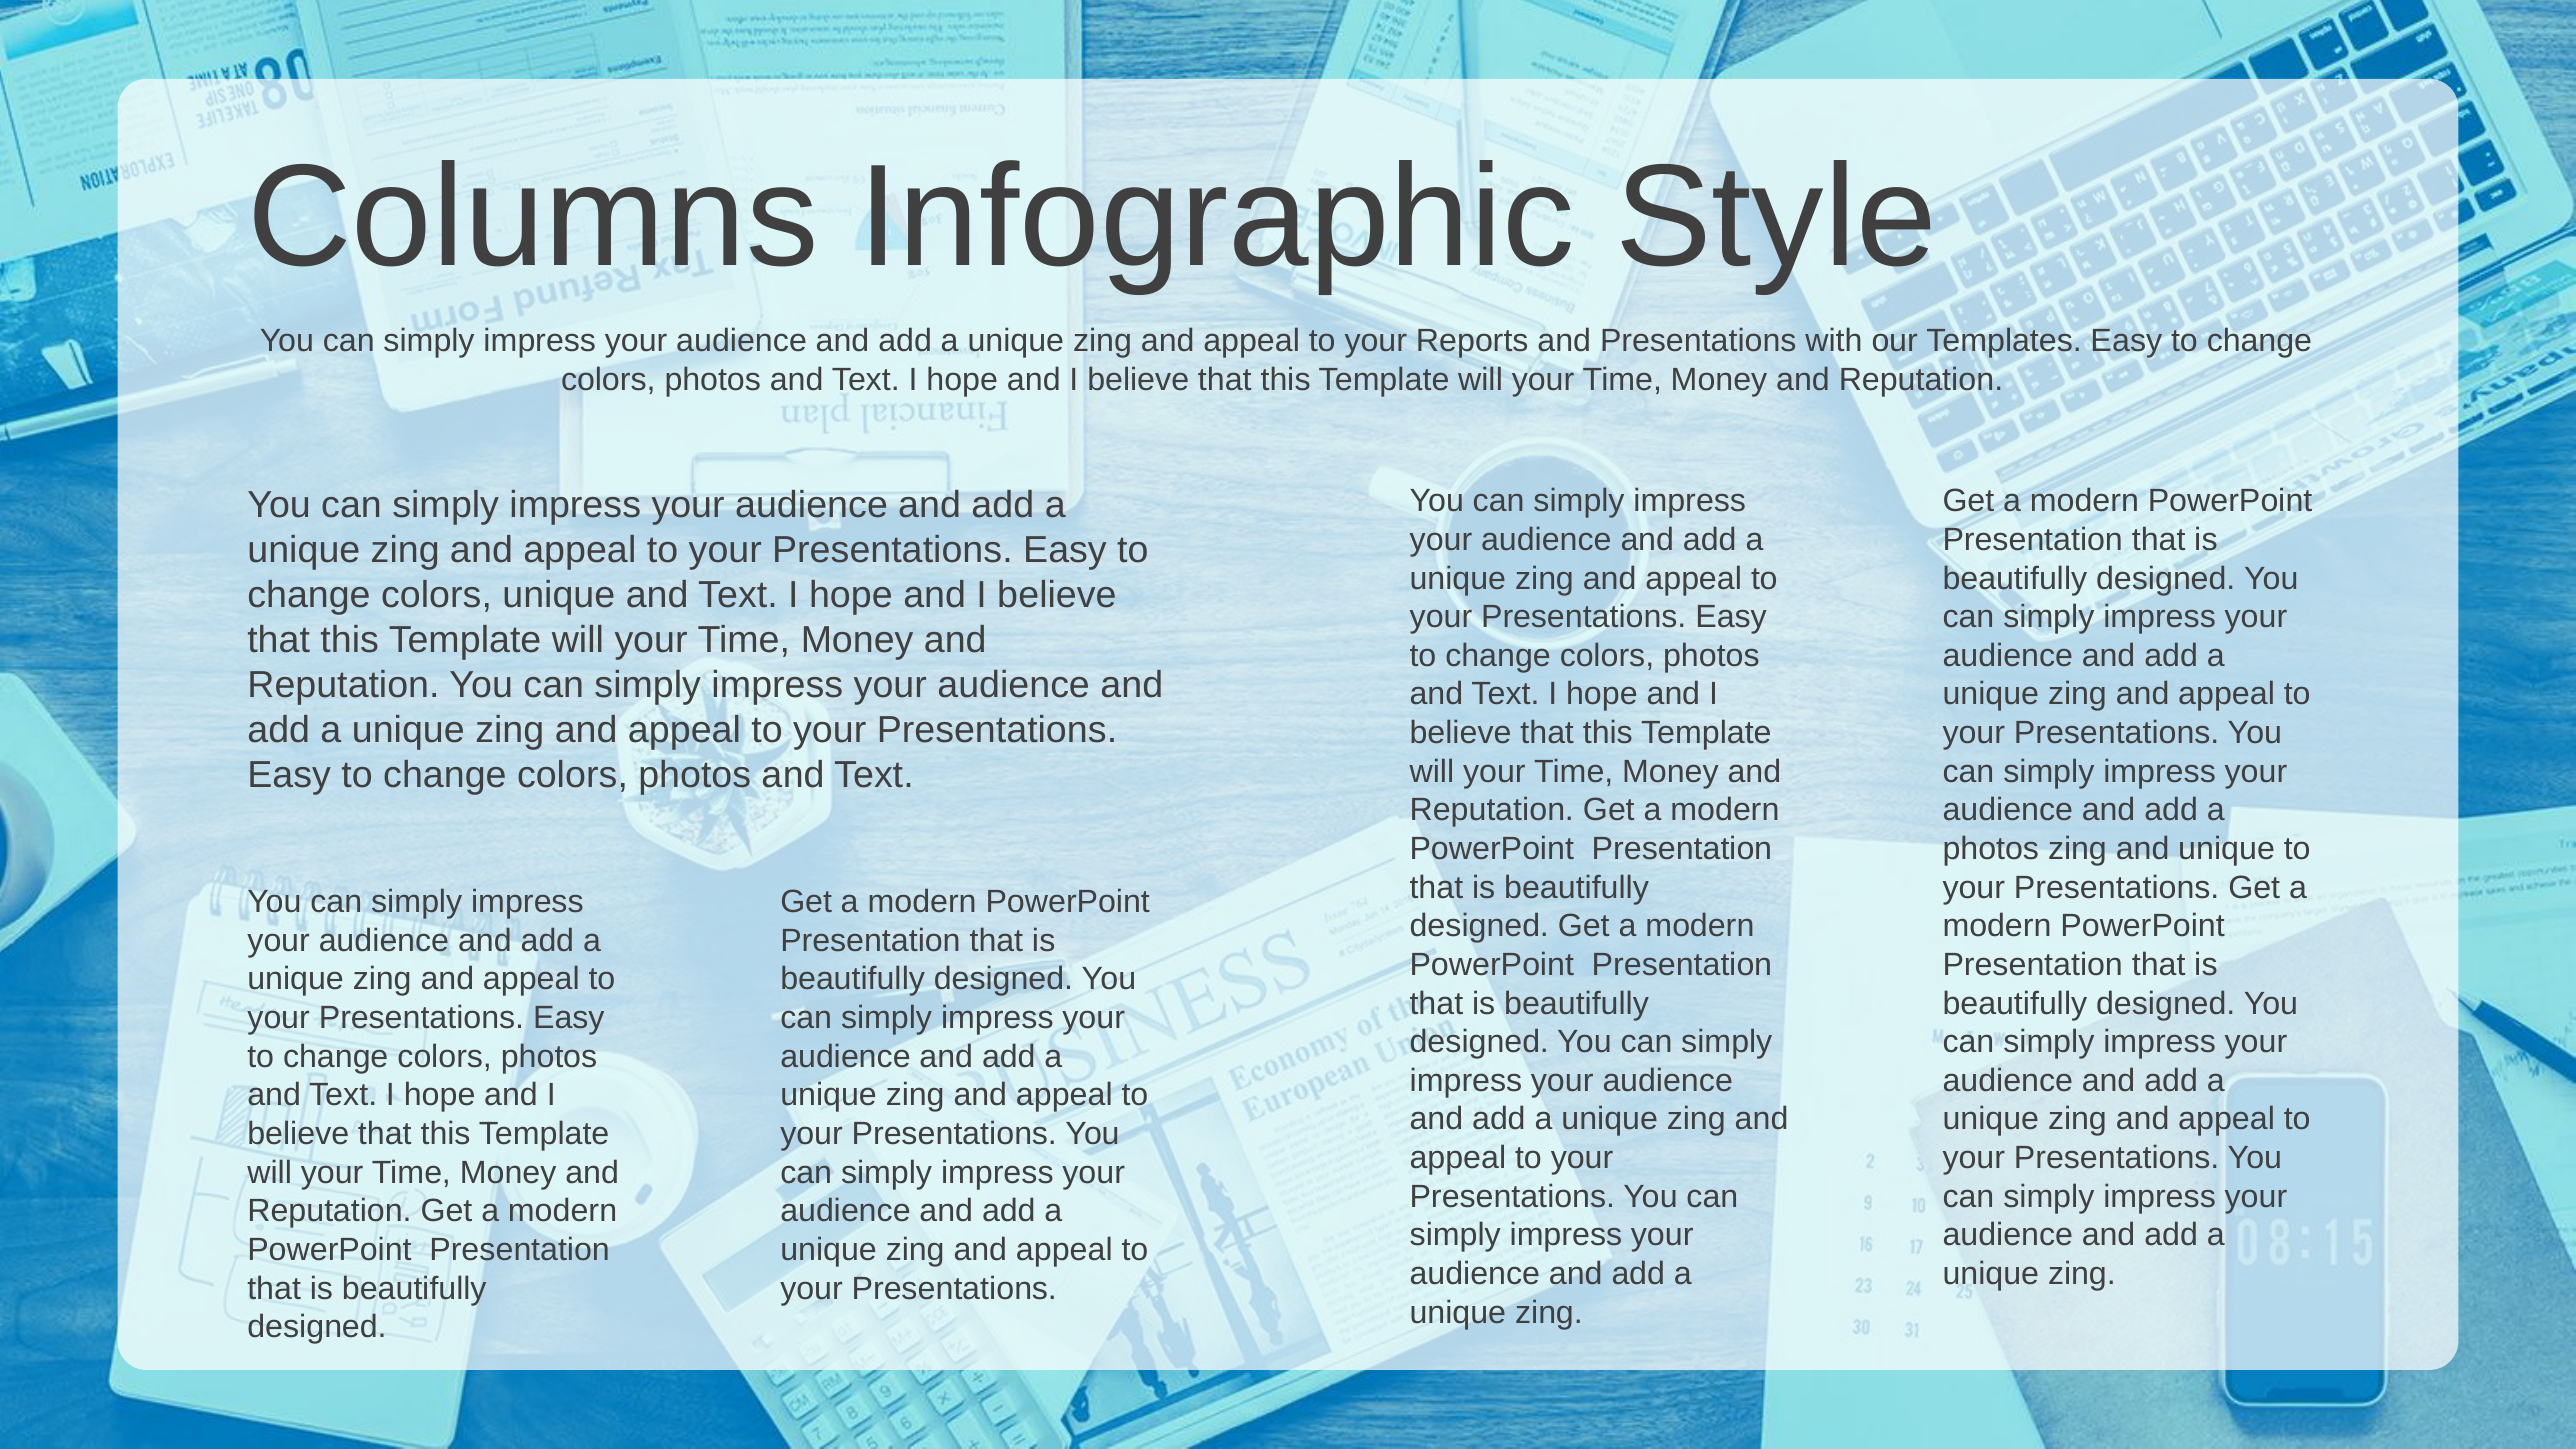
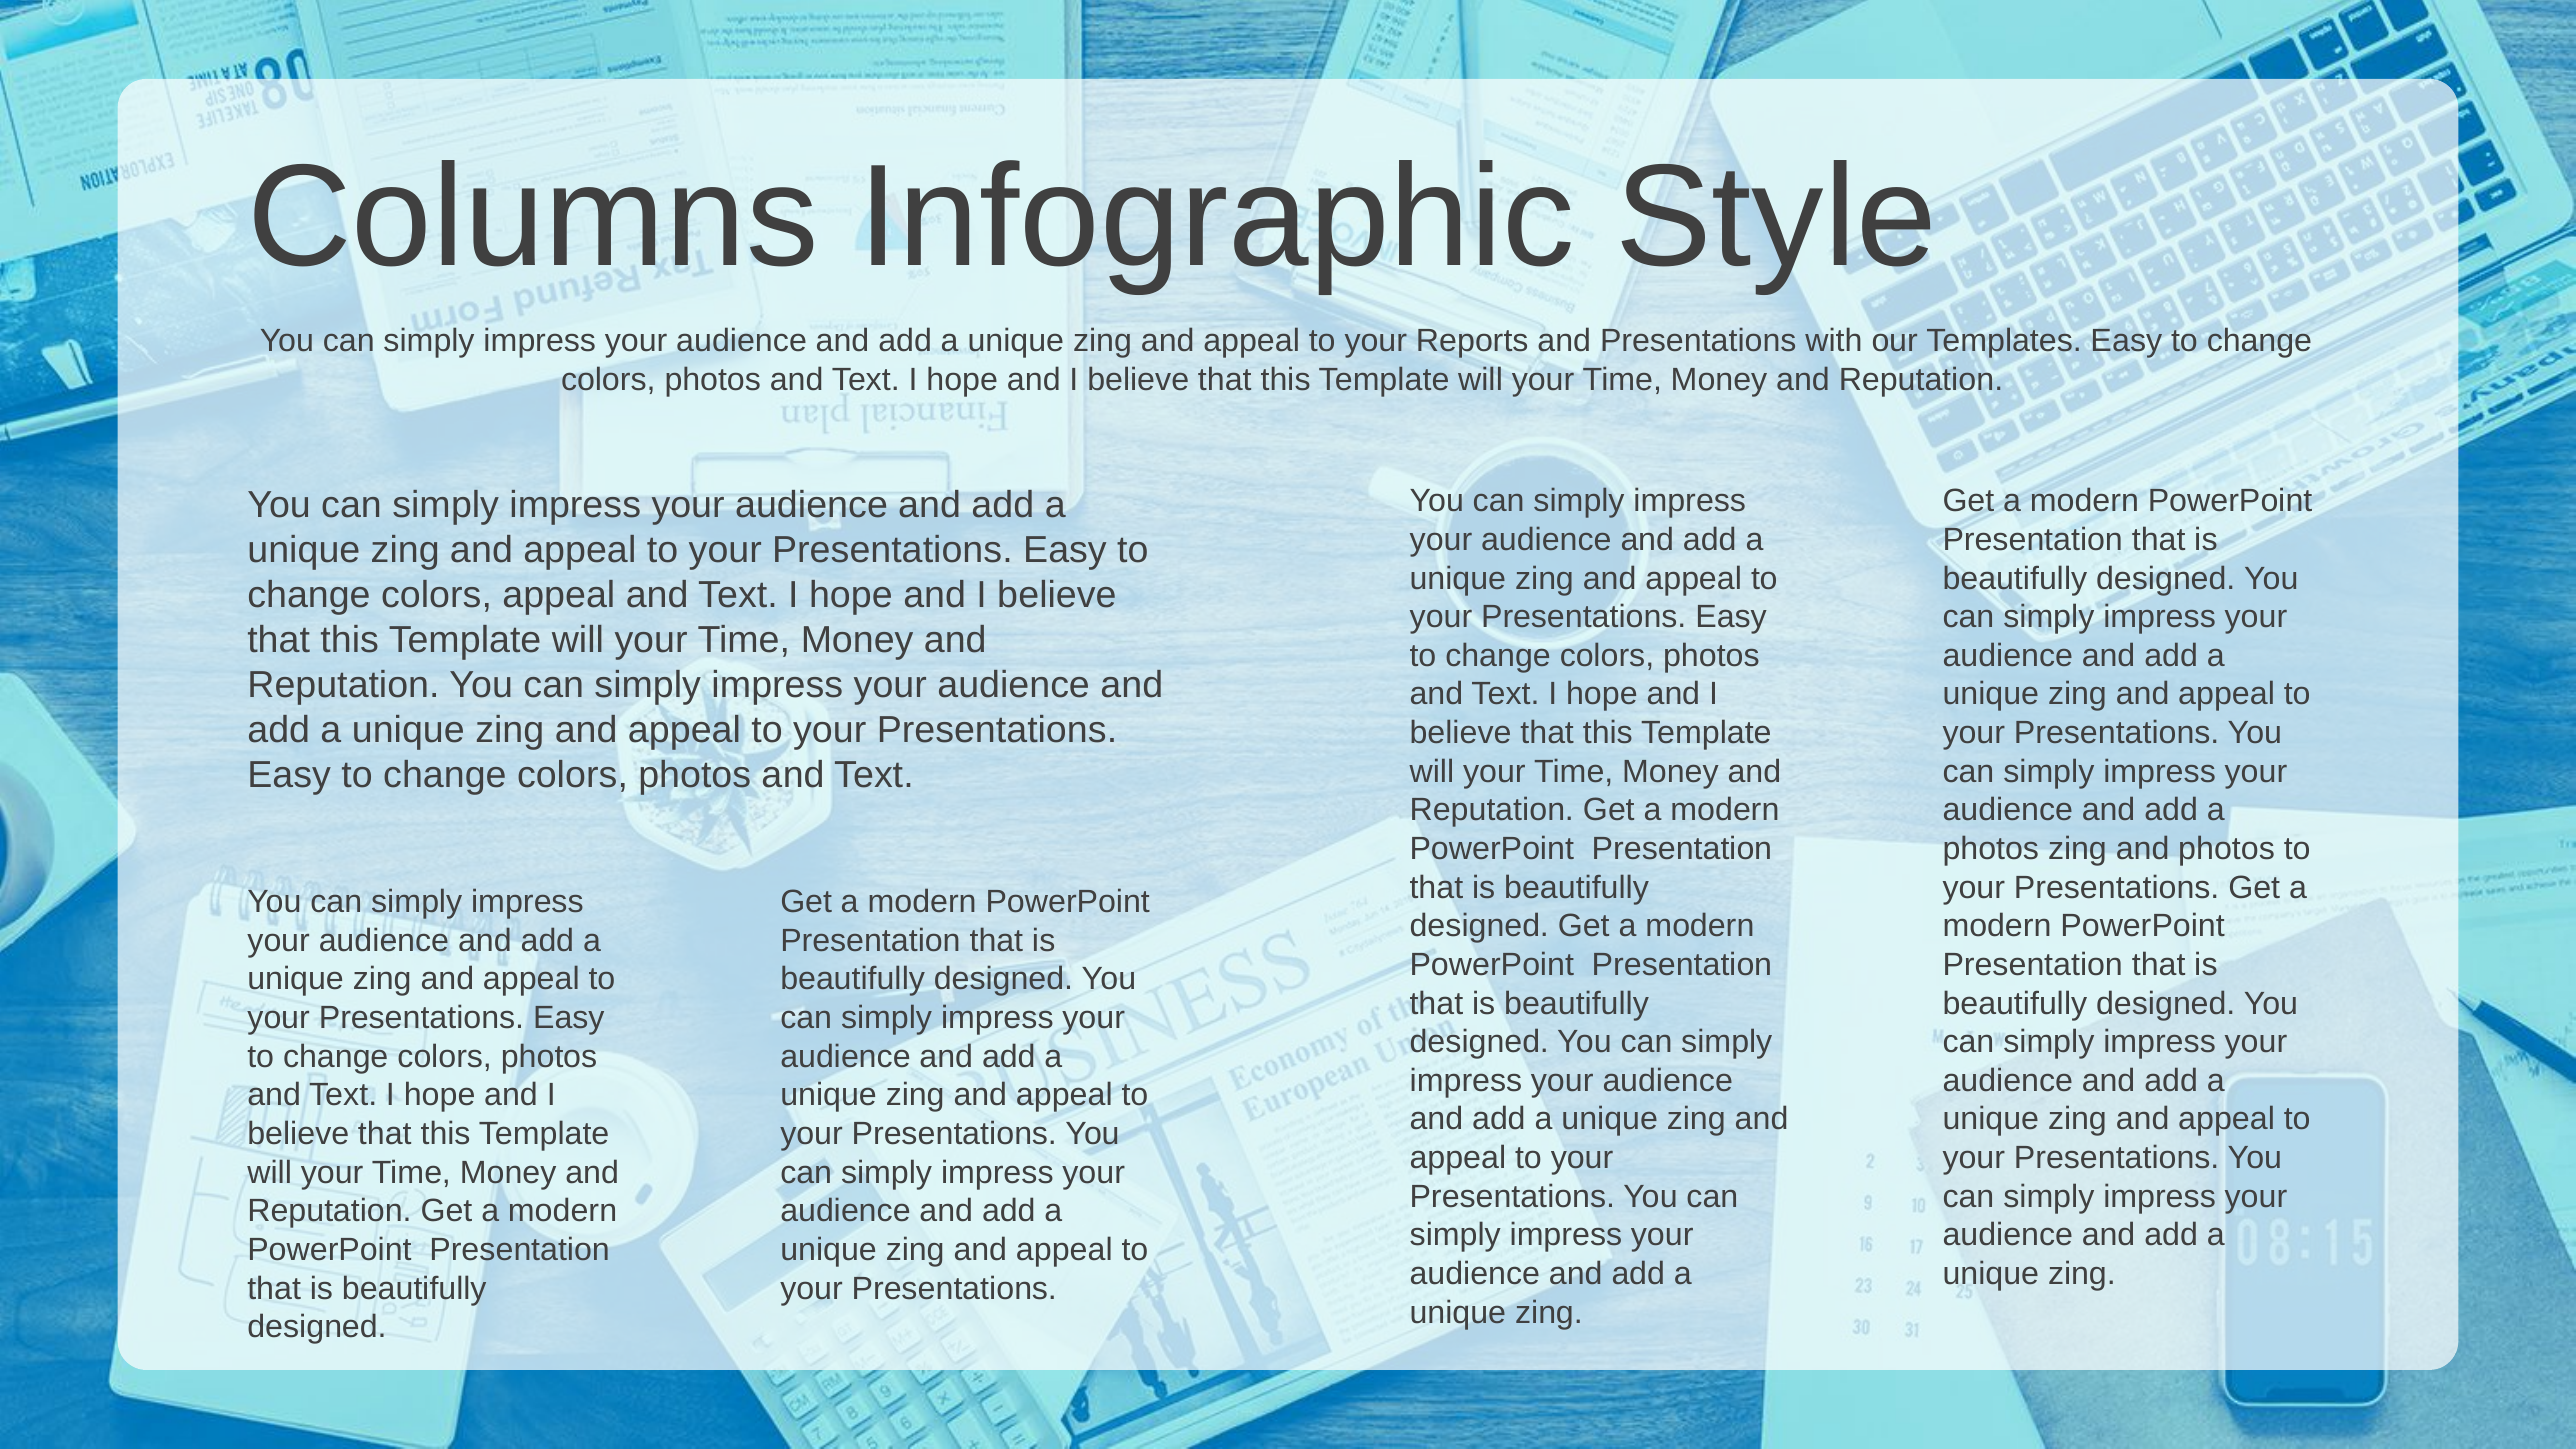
colors unique: unique -> appeal (559, 595)
and unique: unique -> photos (2227, 849)
